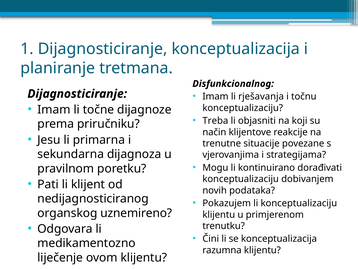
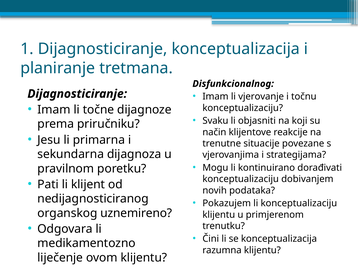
rješavanja: rješavanja -> vjerovanje (261, 96)
Treba: Treba -> Svaku (215, 121)
